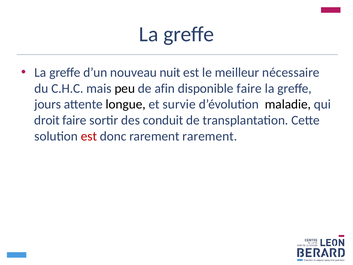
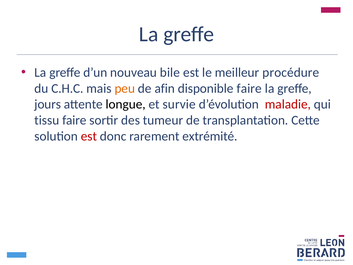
nuit: nuit -> bile (170, 72)
nécessaire: nécessaire -> procédure (291, 72)
peu colour: black -> orange (125, 88)
maladie colour: black -> red (288, 104)
droit: droit -> tissu (47, 120)
conduit: conduit -> tumeur (163, 120)
rarement rarement: rarement -> extrémité (210, 136)
